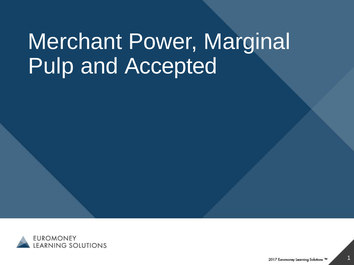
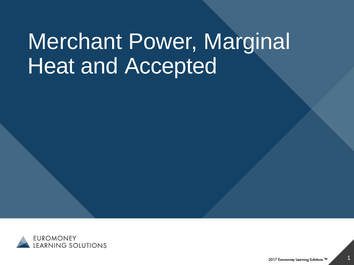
Pulp: Pulp -> Heat (51, 66)
